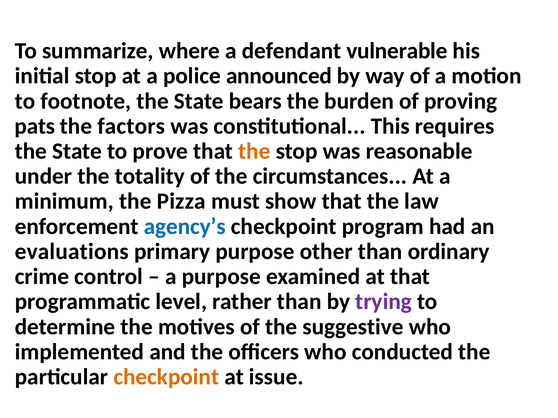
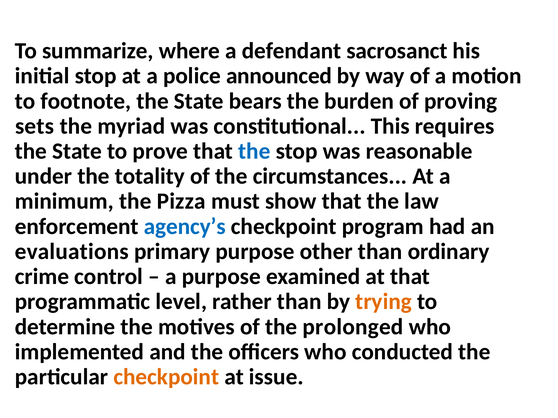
vulnerable: vulnerable -> sacrosanct (397, 51)
pats: pats -> sets (35, 126)
factors: factors -> myriad (131, 126)
the colour: orange -> blue (254, 151)
trying colour: purple -> orange (384, 302)
suggestive: suggestive -> prolonged (353, 327)
